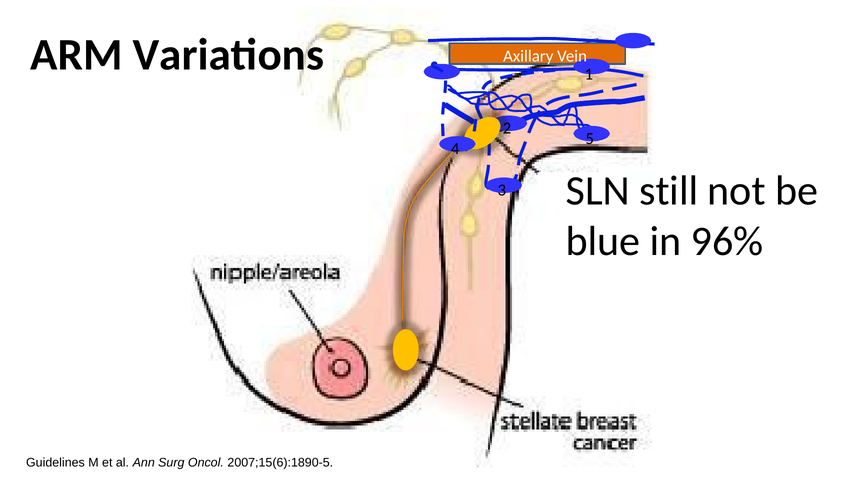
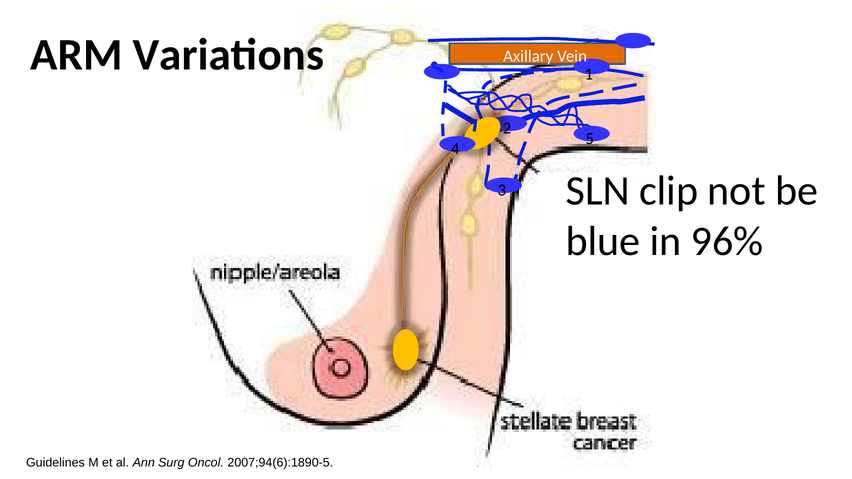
still: still -> clip (669, 191)
2007;15(6):1890-5: 2007;15(6):1890-5 -> 2007;94(6):1890-5 (280, 463)
